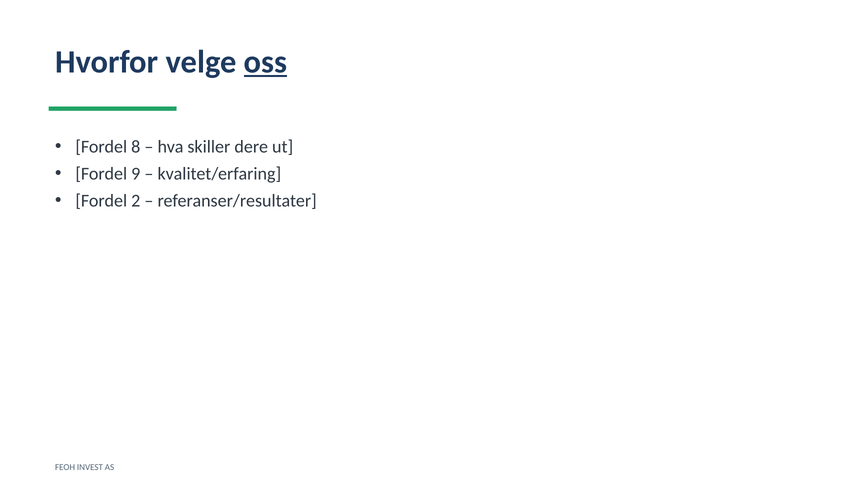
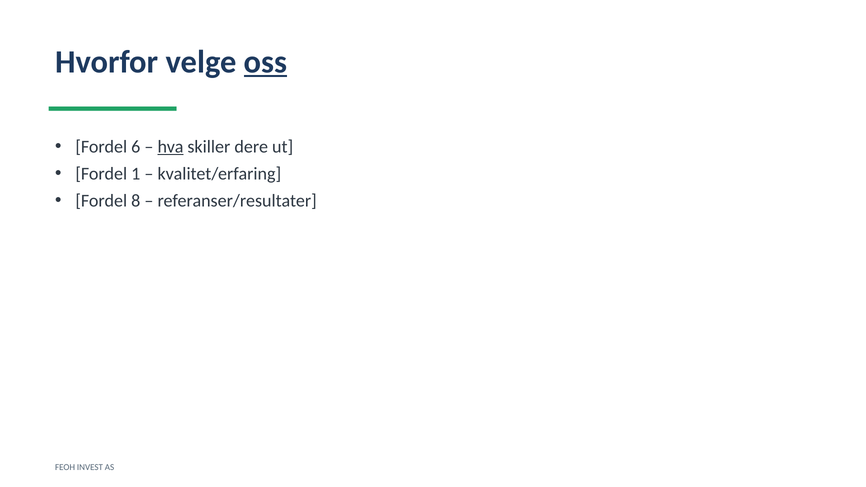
8: 8 -> 6 (136, 147)
hva underline: none -> present (170, 147)
9: 9 -> 1 (136, 174)
2: 2 -> 8 (136, 201)
